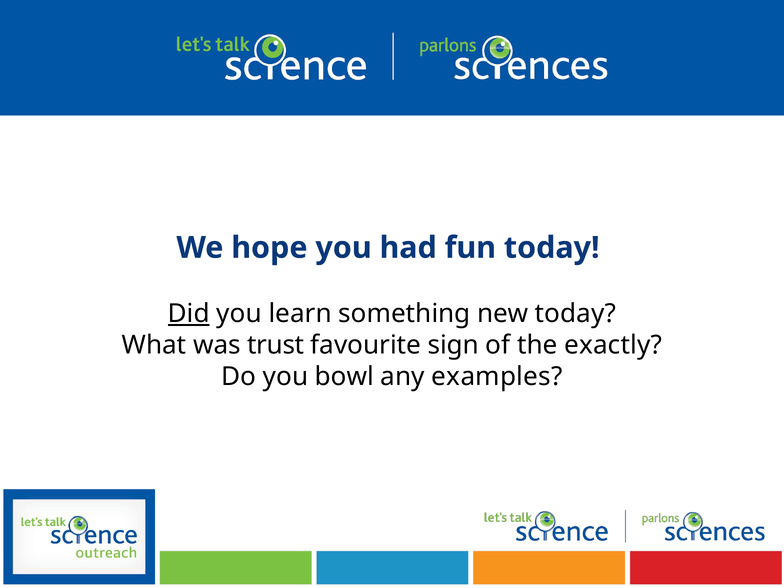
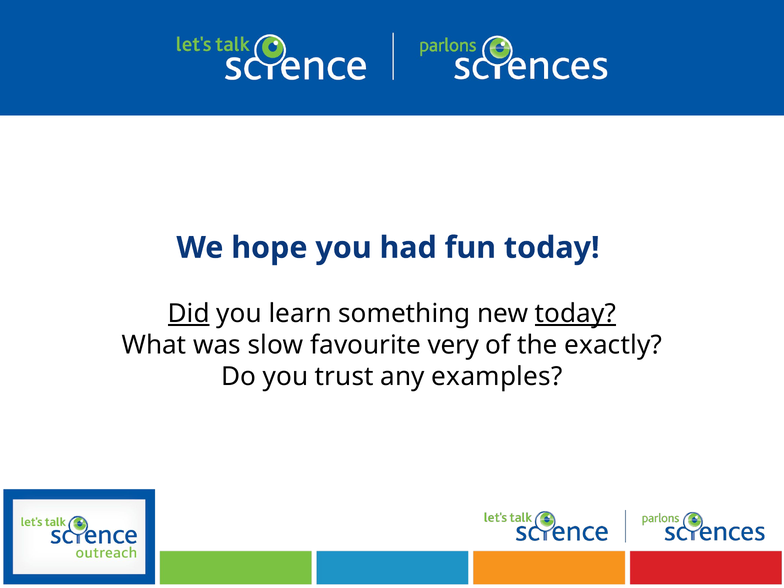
today underline: none -> present (575, 314)
trust: trust -> slow (276, 345)
sign: sign -> very (453, 345)
bowl: bowl -> trust (344, 376)
